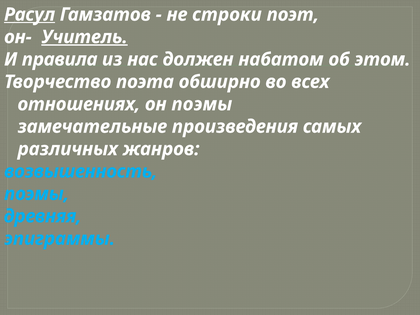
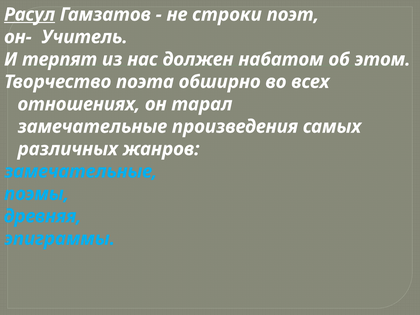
Учитель underline: present -> none (85, 37)
правила: правила -> терпят (60, 59)
он поэмы: поэмы -> тарал (202, 104)
возвышенность: возвышенность -> замечательные (81, 171)
